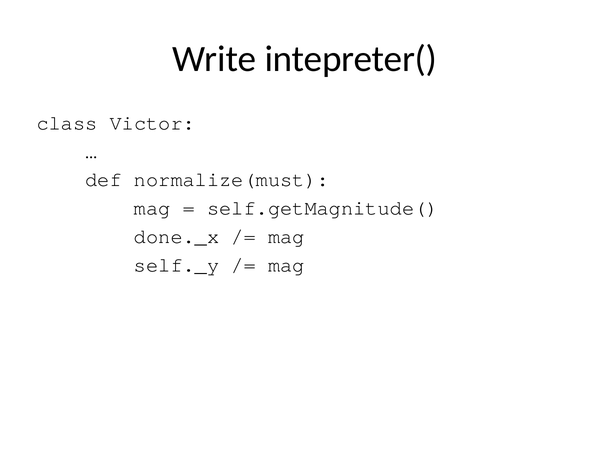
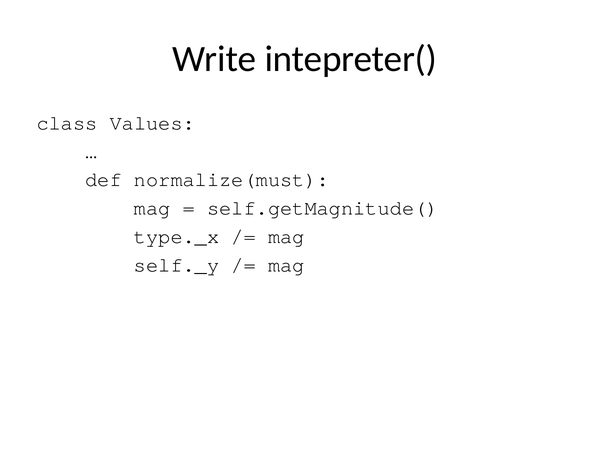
Victor: Victor -> Values (152, 123)
done._x: done._x -> type._x (177, 237)
